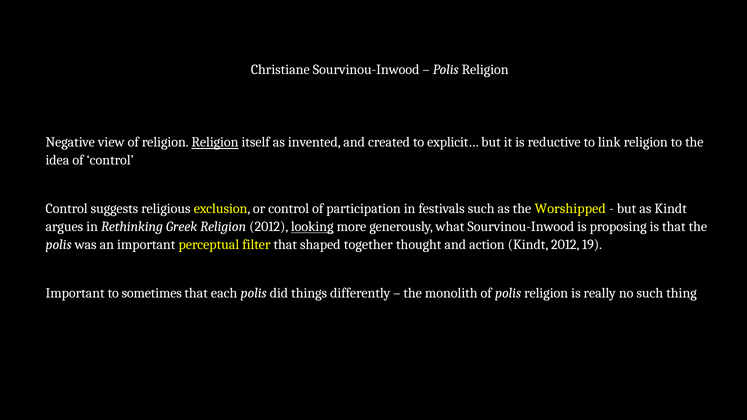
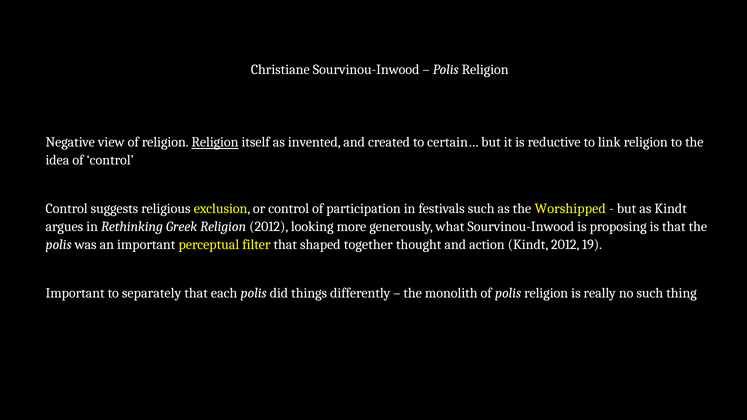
explicit…: explicit… -> certain… (453, 142)
looking underline: present -> none (312, 227)
sometimes: sometimes -> separately (152, 293)
